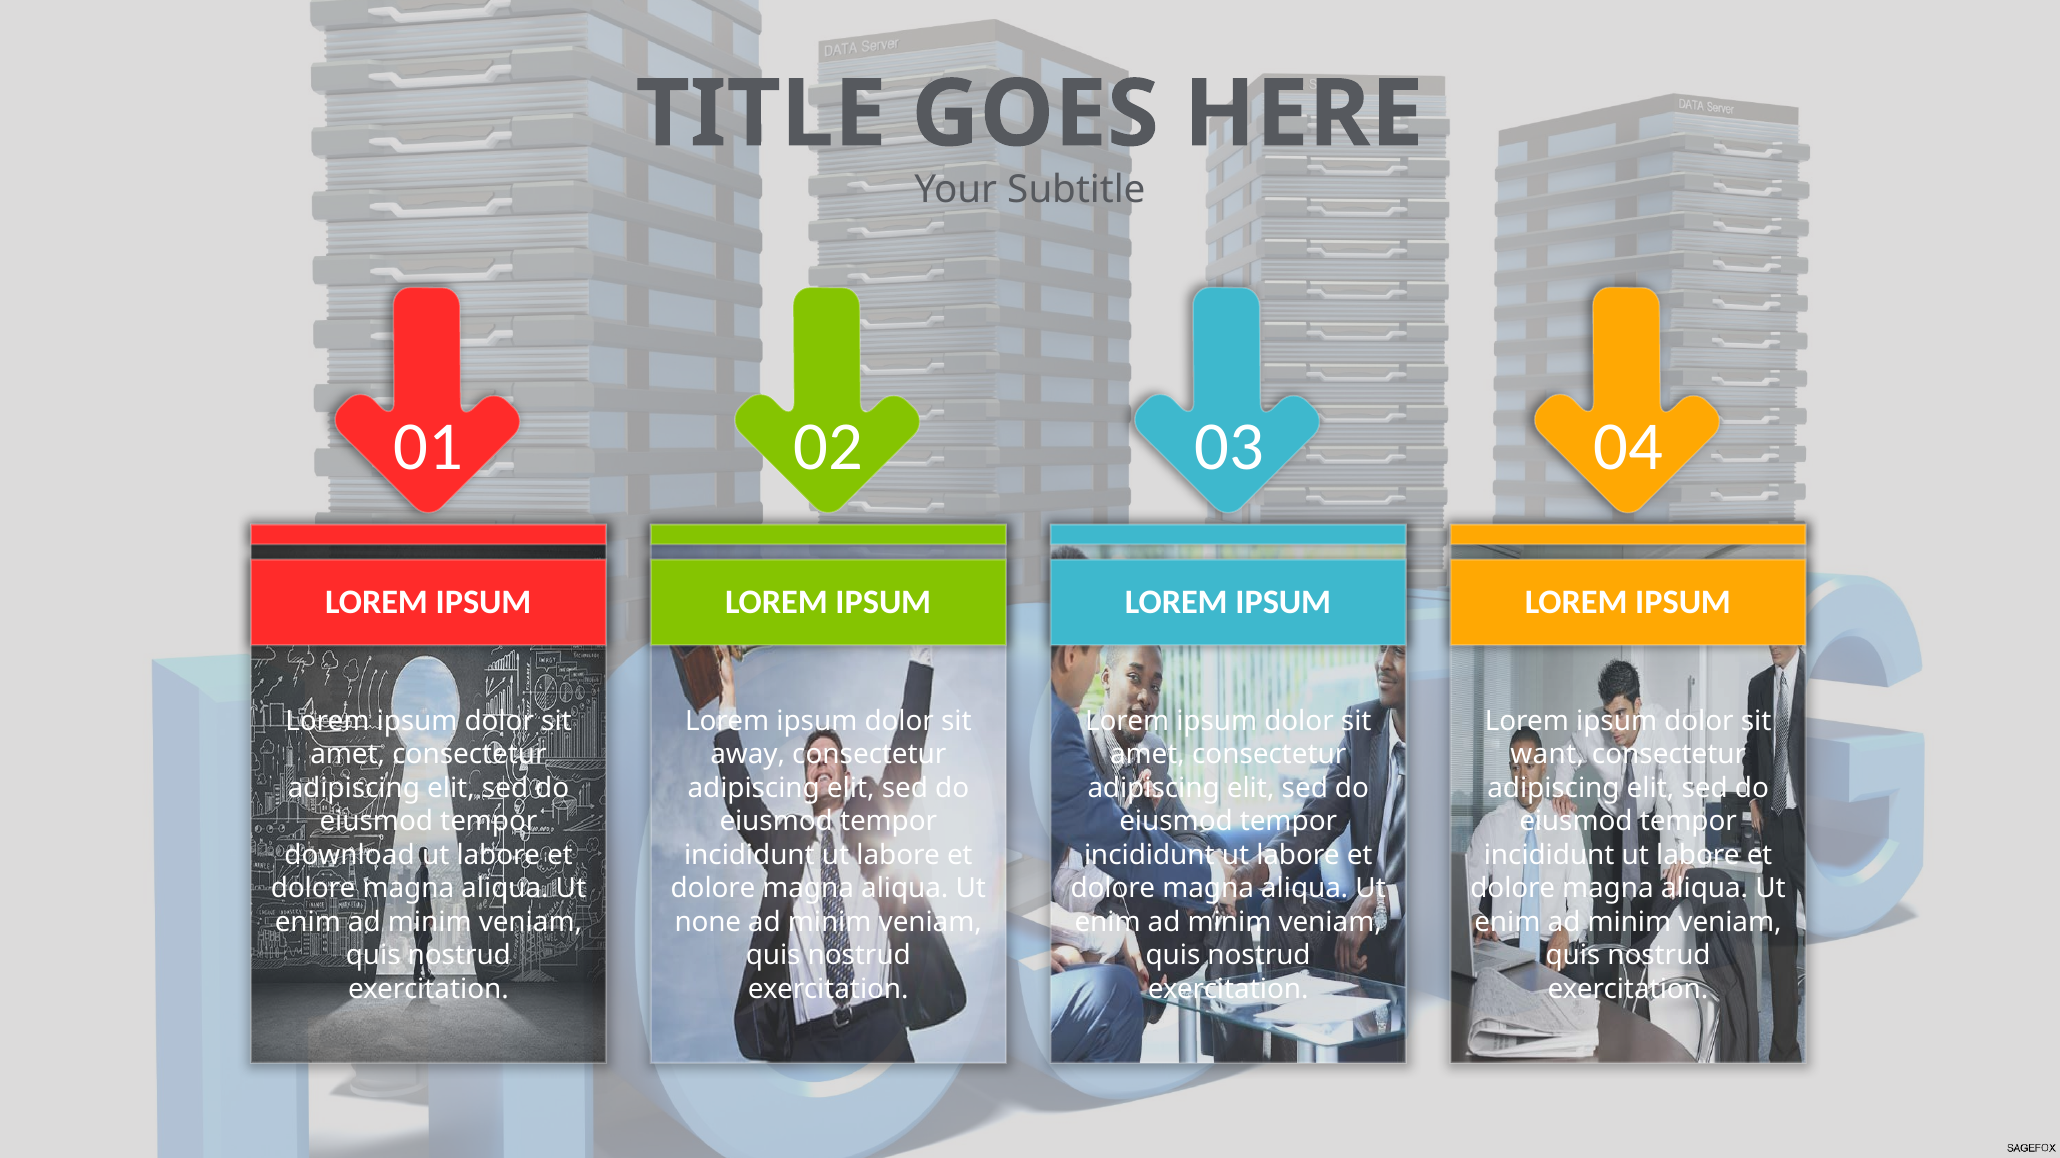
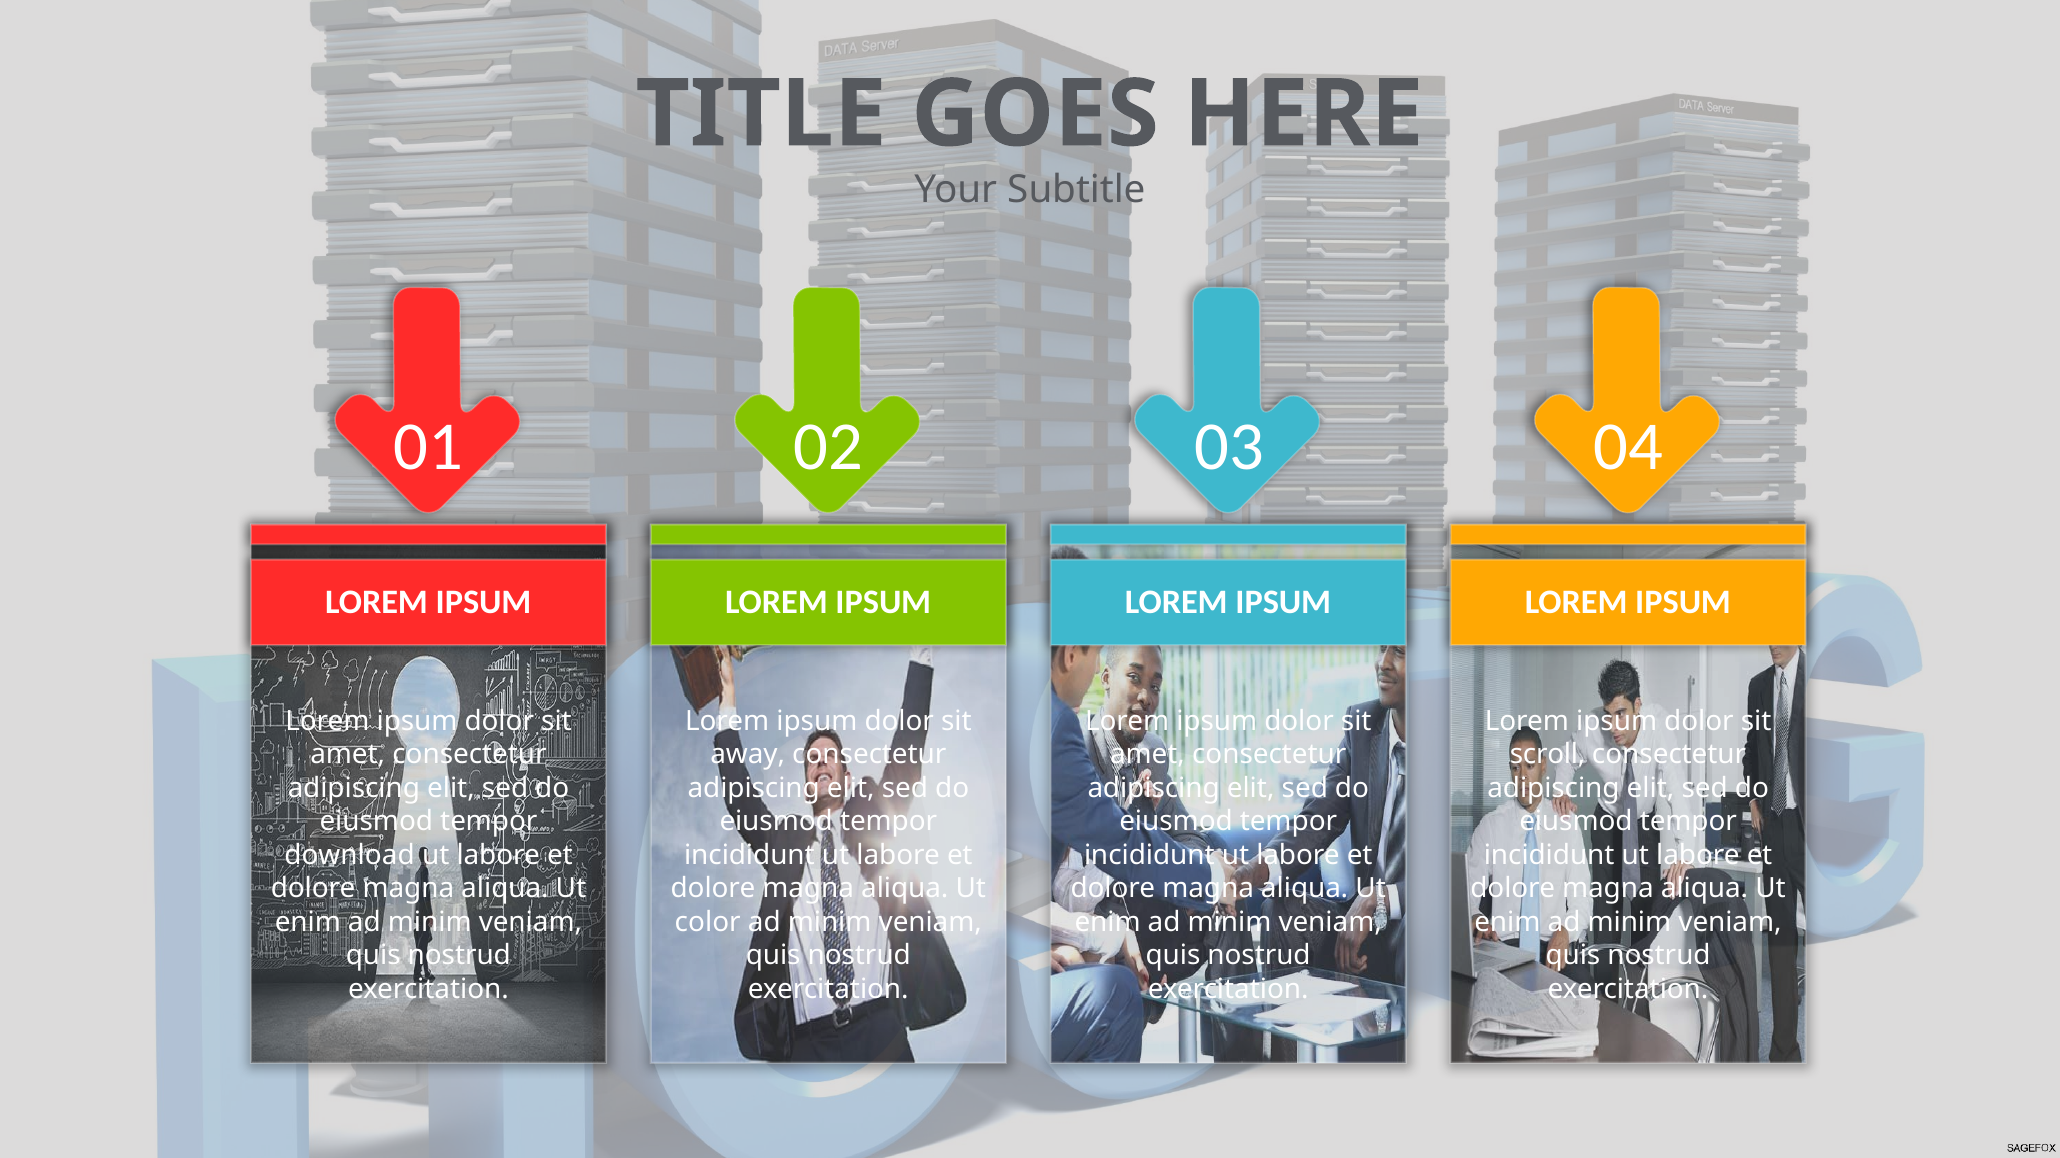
want: want -> scroll (1548, 755)
none: none -> color (708, 923)
